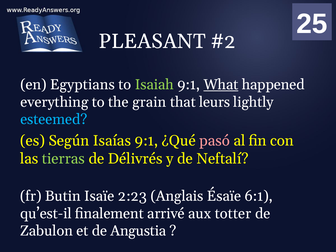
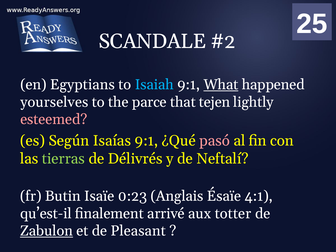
PLEASANT: PLEASANT -> SCANDALE (152, 41)
Isaiah colour: light green -> light blue (154, 85)
everything: everything -> yourselves (54, 102)
grain: grain -> parce (149, 102)
leurs: leurs -> tejen (215, 102)
esteemed colour: light blue -> pink (54, 119)
2:23: 2:23 -> 0:23 (132, 196)
6:1: 6:1 -> 4:1 (259, 196)
Zabulon underline: none -> present (47, 231)
Angustia: Angustia -> Pleasant (138, 231)
